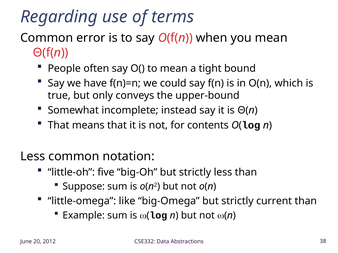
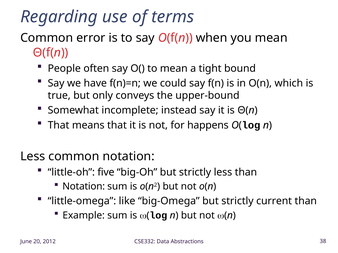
contents: contents -> happens (208, 125)
Suppose: Suppose -> Notation (84, 187)
